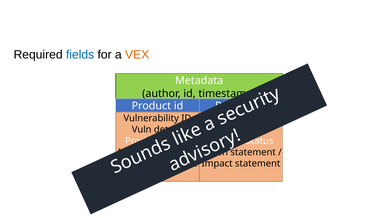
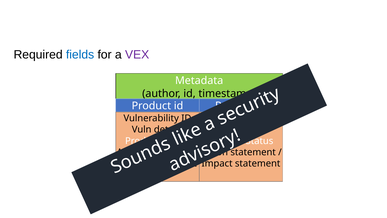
VEX colour: orange -> purple (137, 55)
